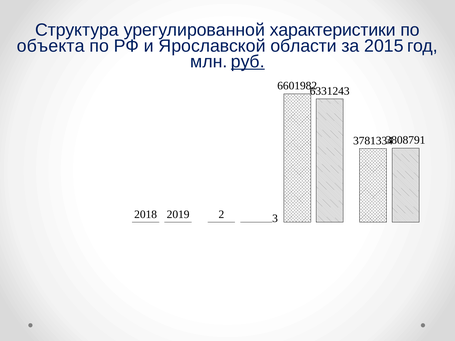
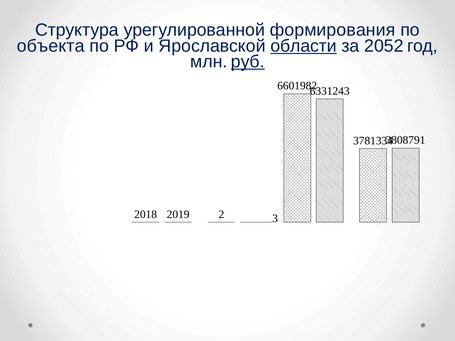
характеристики: характеристики -> формирования (333, 30)
области underline: none -> present (304, 46)
2015: 2015 -> 2052 (384, 46)
